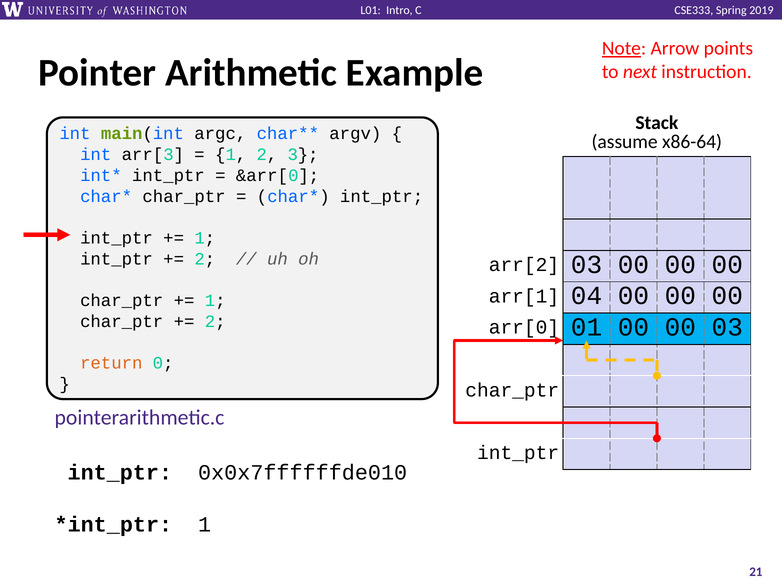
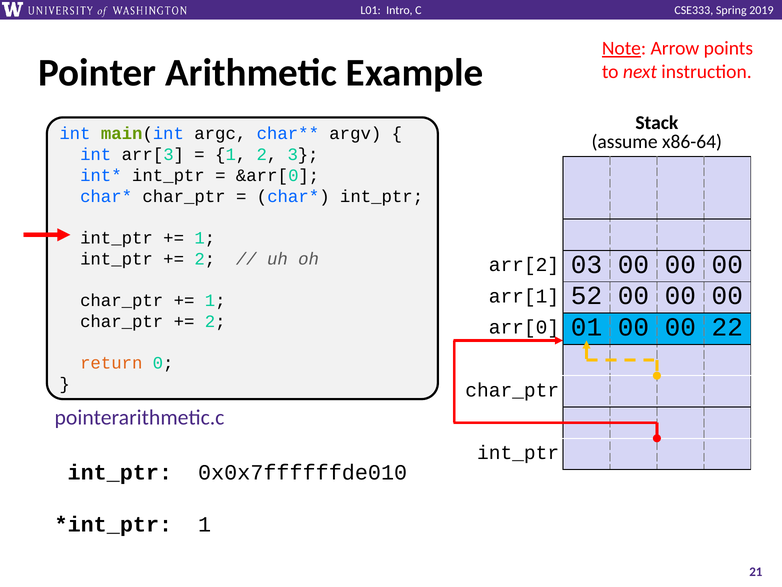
04: 04 -> 52 (587, 296)
00 03: 03 -> 22 (727, 327)
